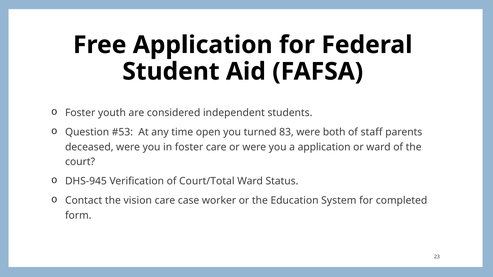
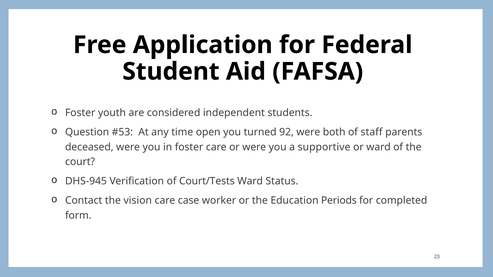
83: 83 -> 92 (286, 132)
a application: application -> supportive (324, 147)
Court/Total: Court/Total -> Court/Tests (207, 181)
System: System -> Periods (339, 201)
